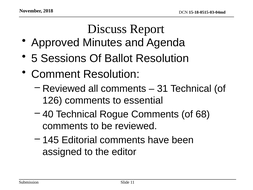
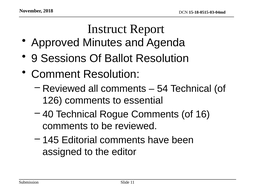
Discuss: Discuss -> Instruct (107, 29)
5: 5 -> 9 (35, 58)
31: 31 -> 54 (162, 89)
68: 68 -> 16 (203, 114)
